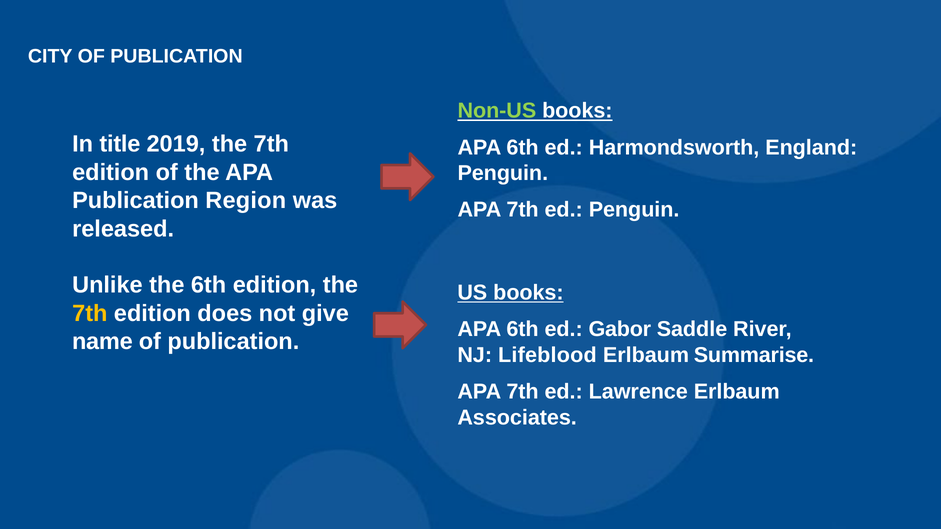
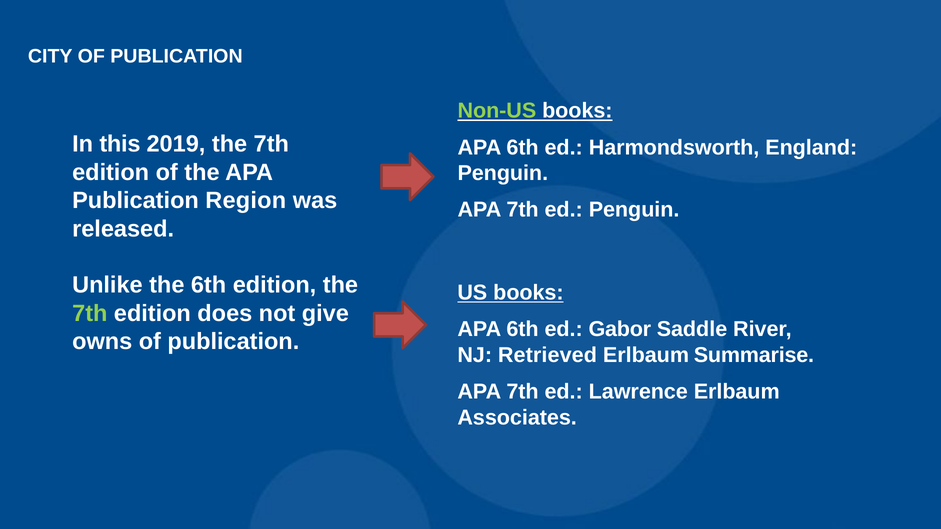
title: title -> this (120, 144)
7th colour: yellow -> light green (90, 314)
name: name -> owns (102, 342)
Lifeblood: Lifeblood -> Retrieved (547, 355)
